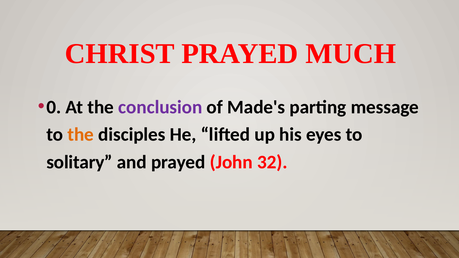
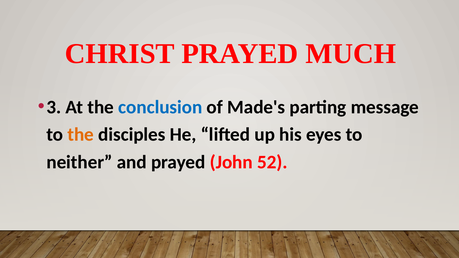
0: 0 -> 3 (54, 107)
conclusion colour: purple -> blue (160, 107)
solitary: solitary -> neither (79, 162)
32: 32 -> 52 (272, 162)
